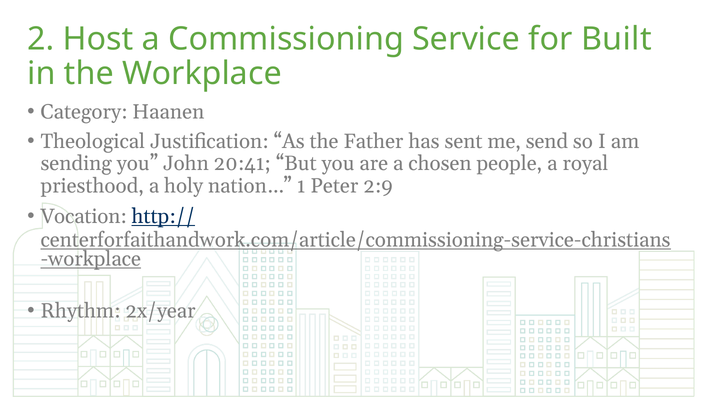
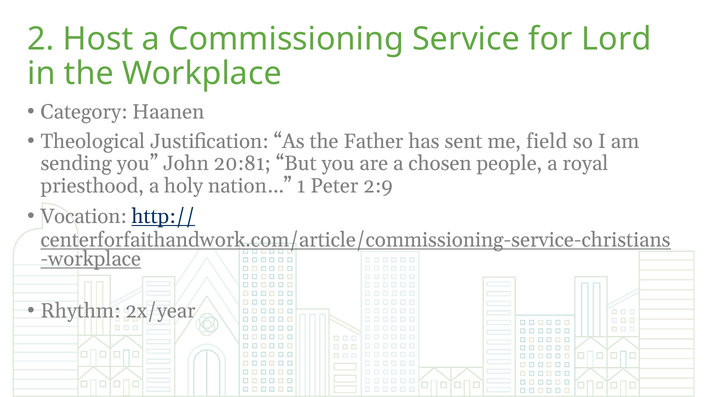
Built: Built -> Lord (616, 39)
send: send -> field (547, 141)
20:41: 20:41 -> 20:81 (242, 163)
